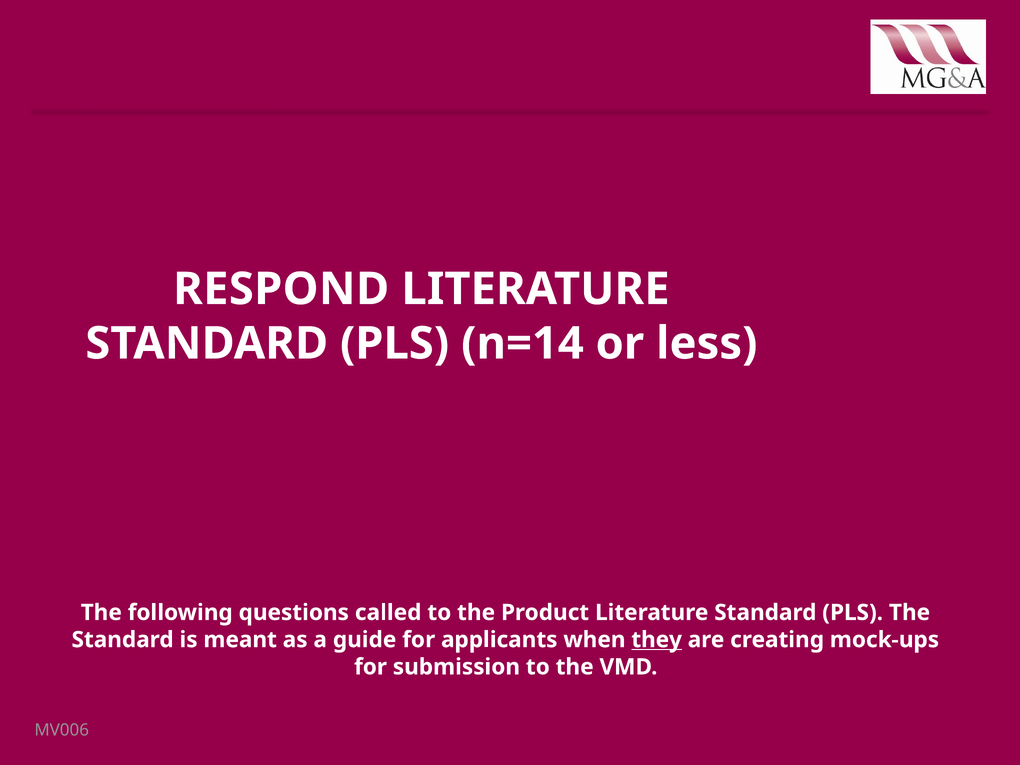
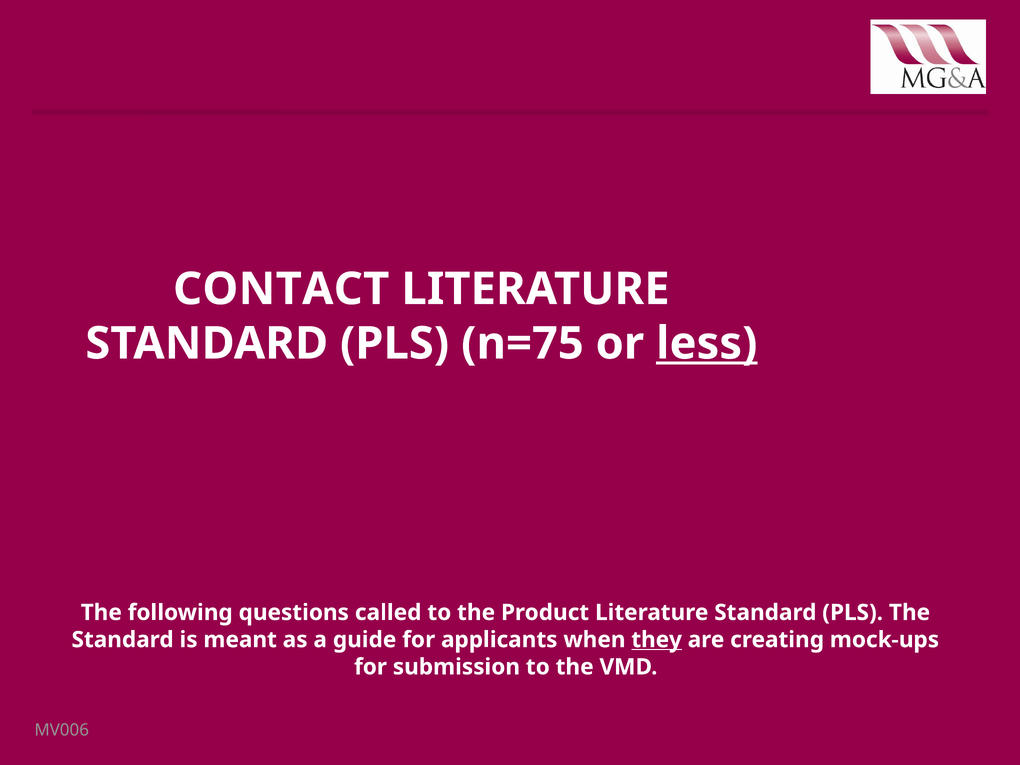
RESPOND: RESPOND -> CONTACT (281, 289)
n=14: n=14 -> n=75 (522, 344)
less underline: none -> present (707, 344)
